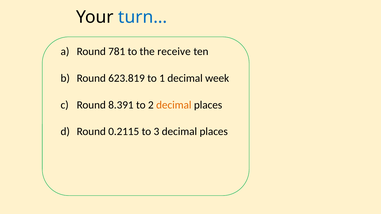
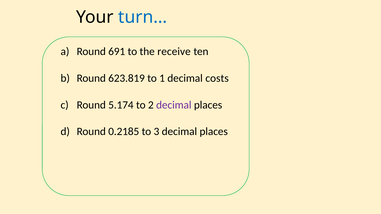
781: 781 -> 691 (117, 52)
week: week -> costs (217, 78)
8.391: 8.391 -> 5.174 (121, 105)
decimal colour: orange -> purple (174, 105)
0.2115: 0.2115 -> 0.2185 (124, 132)
